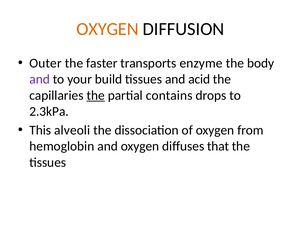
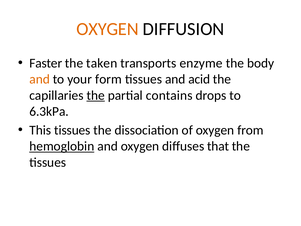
Outer: Outer -> Faster (46, 63)
faster: faster -> taken (102, 63)
and colour: purple -> orange (40, 79)
build: build -> form (108, 79)
2.3kPa: 2.3kPa -> 6.3kPa (49, 111)
This alveoli: alveoli -> tissues (72, 130)
hemoglobin underline: none -> present (62, 146)
